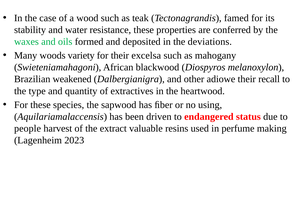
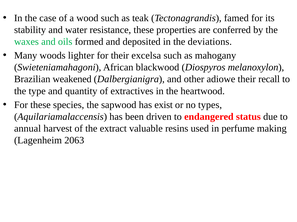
variety: variety -> lighter (81, 56)
ﬁber: ﬁber -> exist (164, 105)
using: using -> types (210, 105)
people: people -> annual (28, 129)
2023: 2023 -> 2063 (74, 141)
